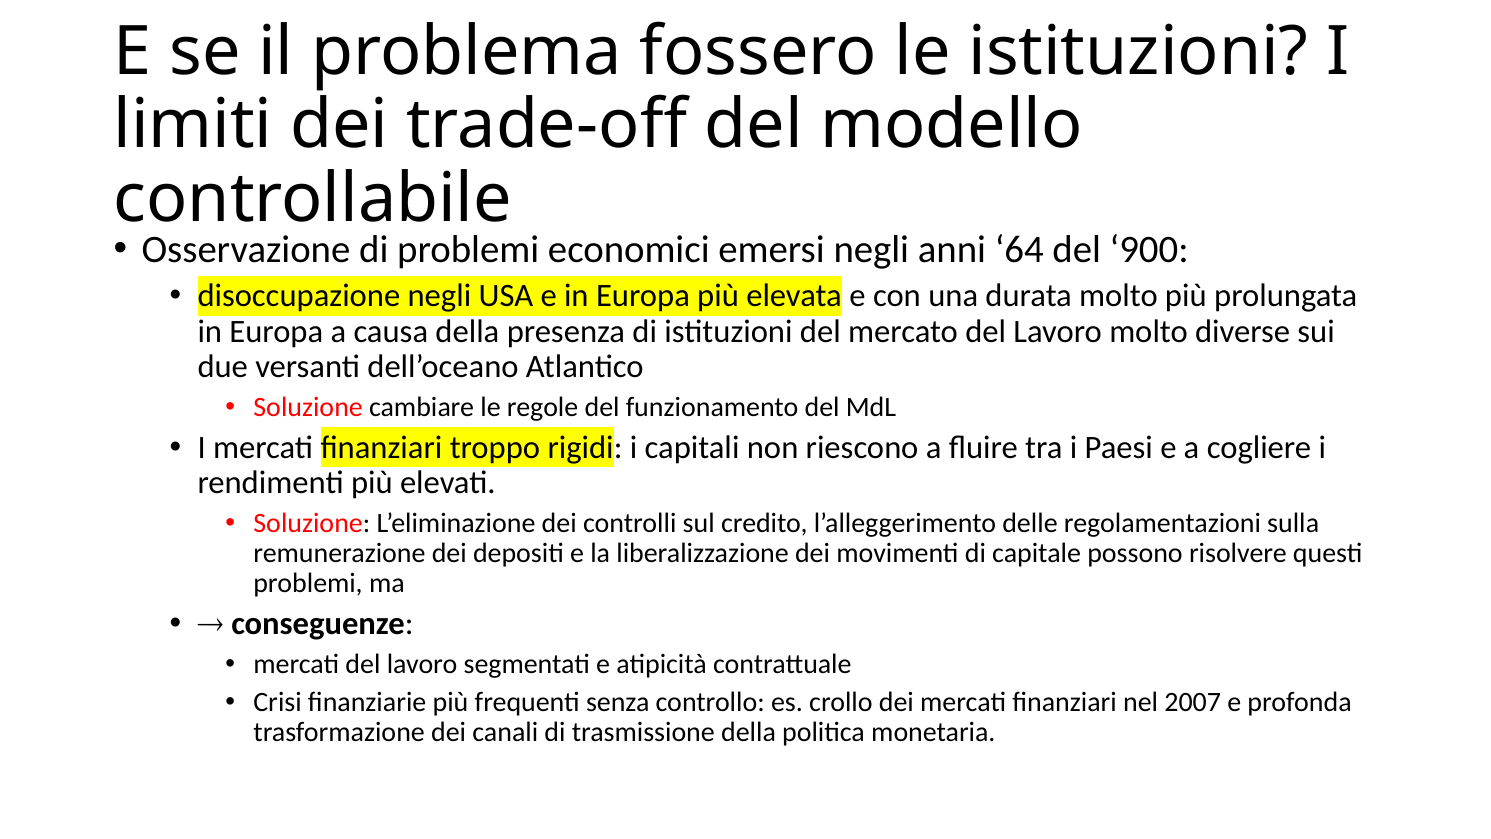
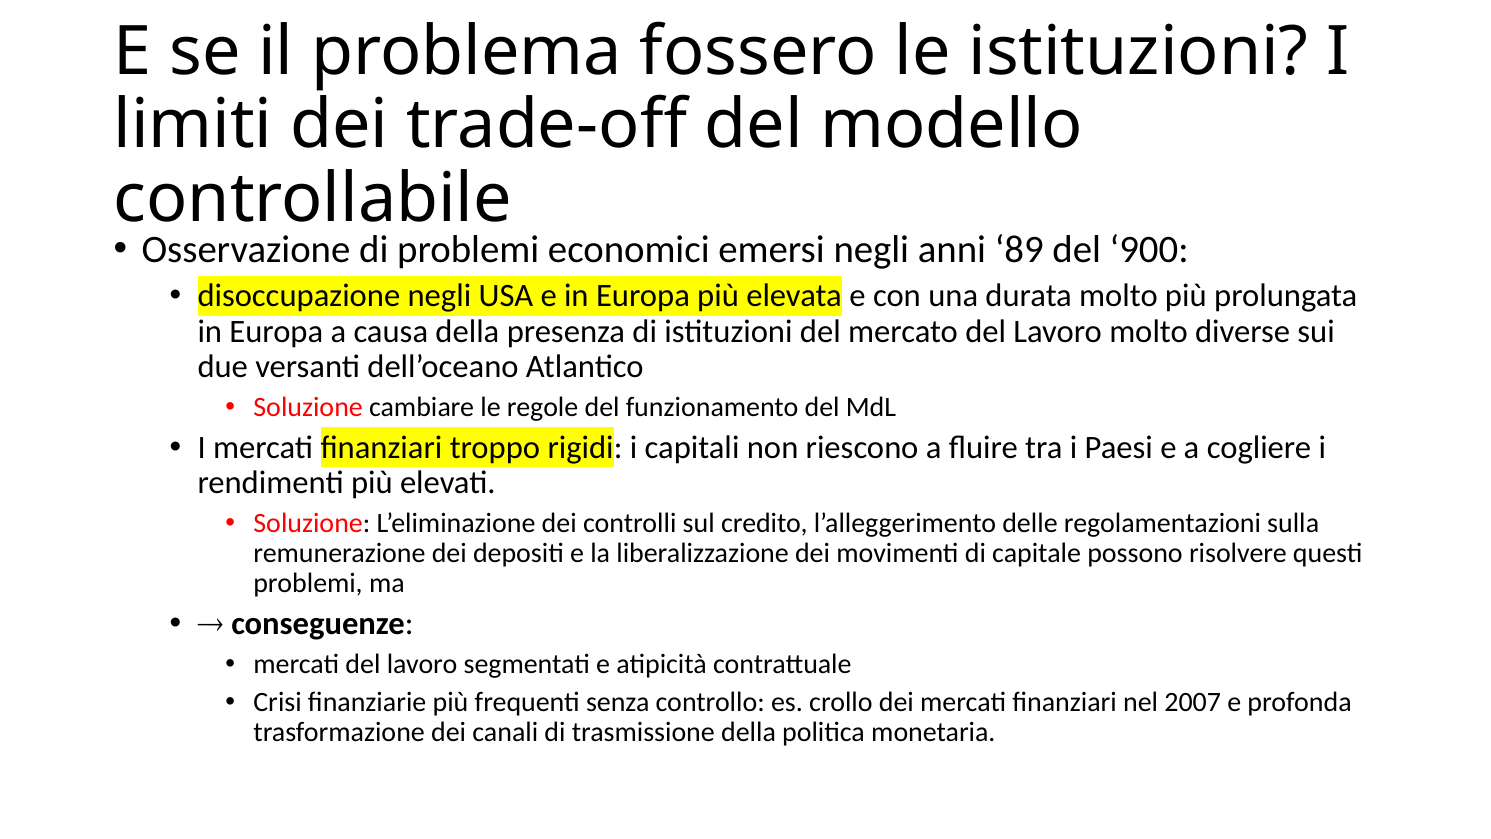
64: 64 -> 89 (1019, 250)
